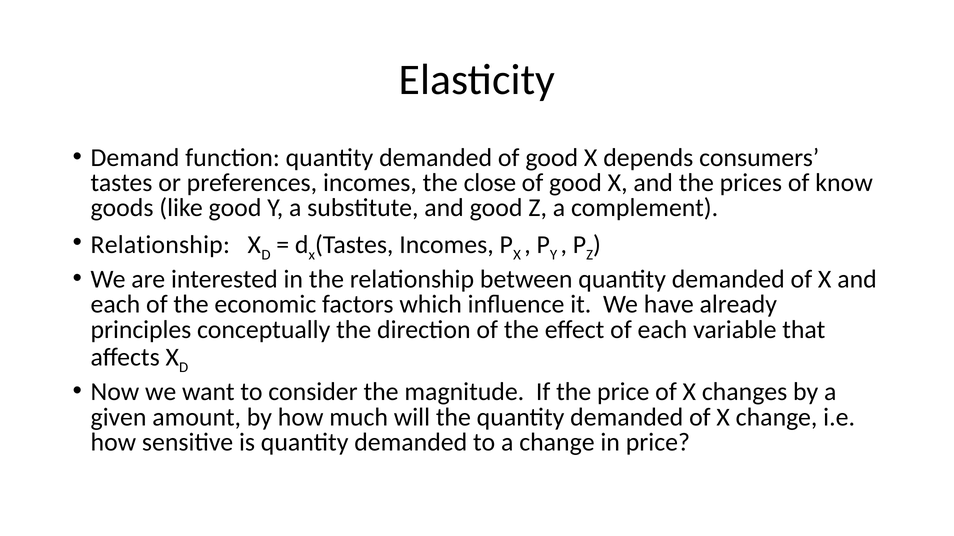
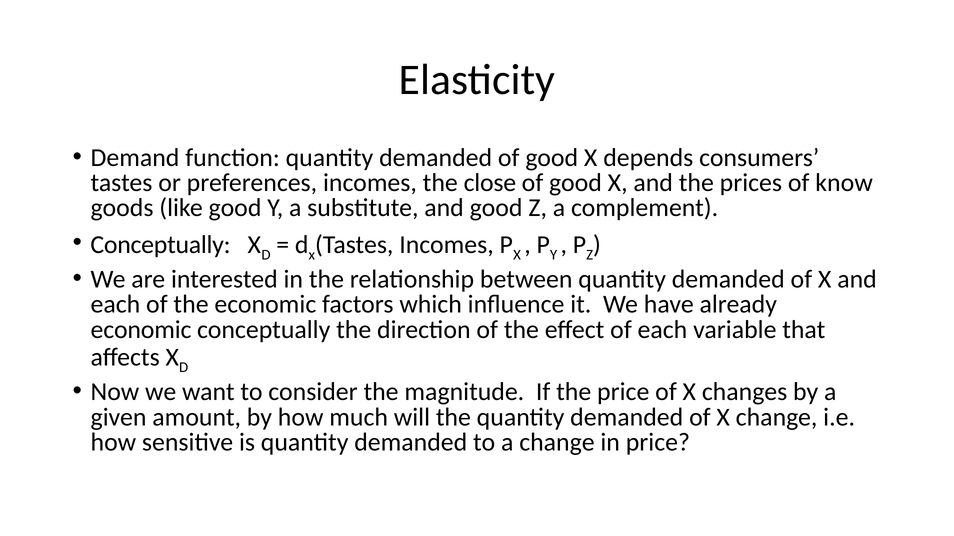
Relationship: Relationship -> Conceptually (160, 245)
principles: principles -> economic (141, 330)
